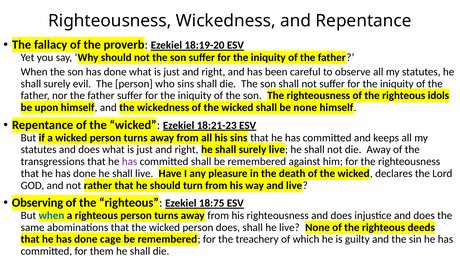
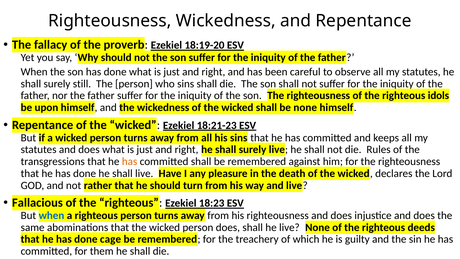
evil: evil -> still (82, 84)
die Away: Away -> Rules (379, 149)
has colour: purple -> orange (130, 161)
Observing: Observing -> Fallacious (37, 203)
18:75: 18:75 -> 18:23 (212, 203)
